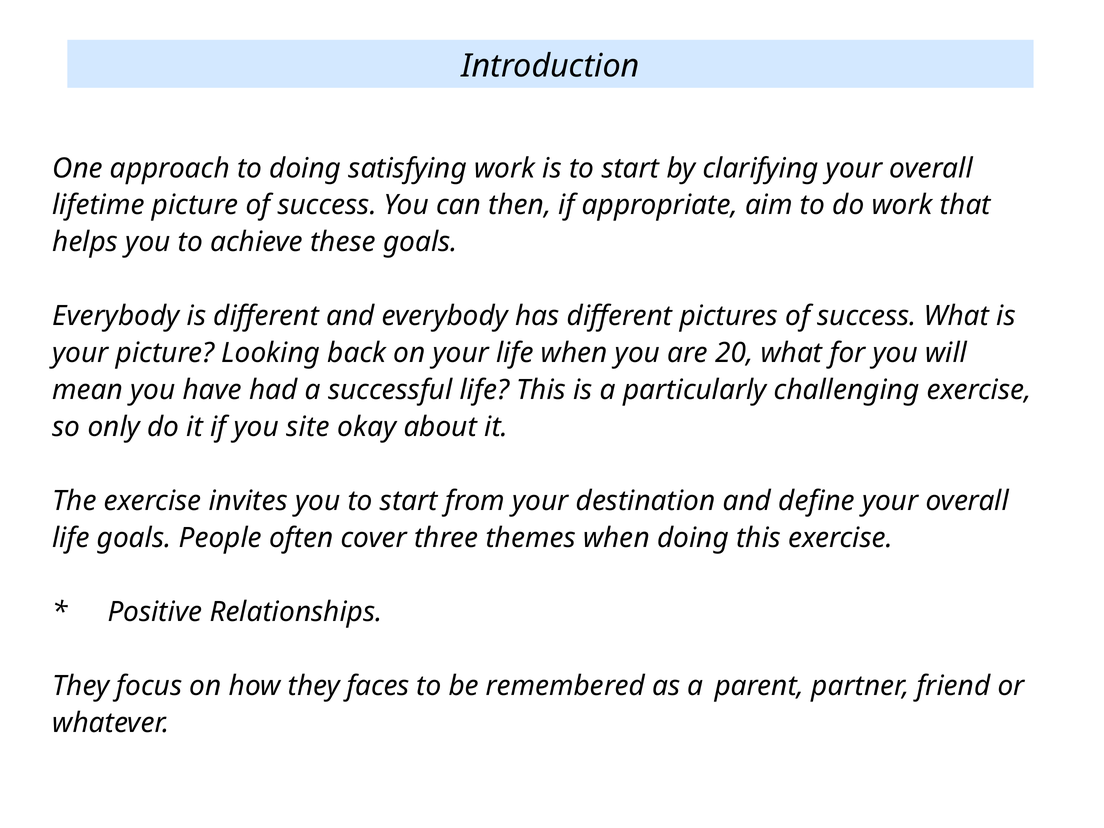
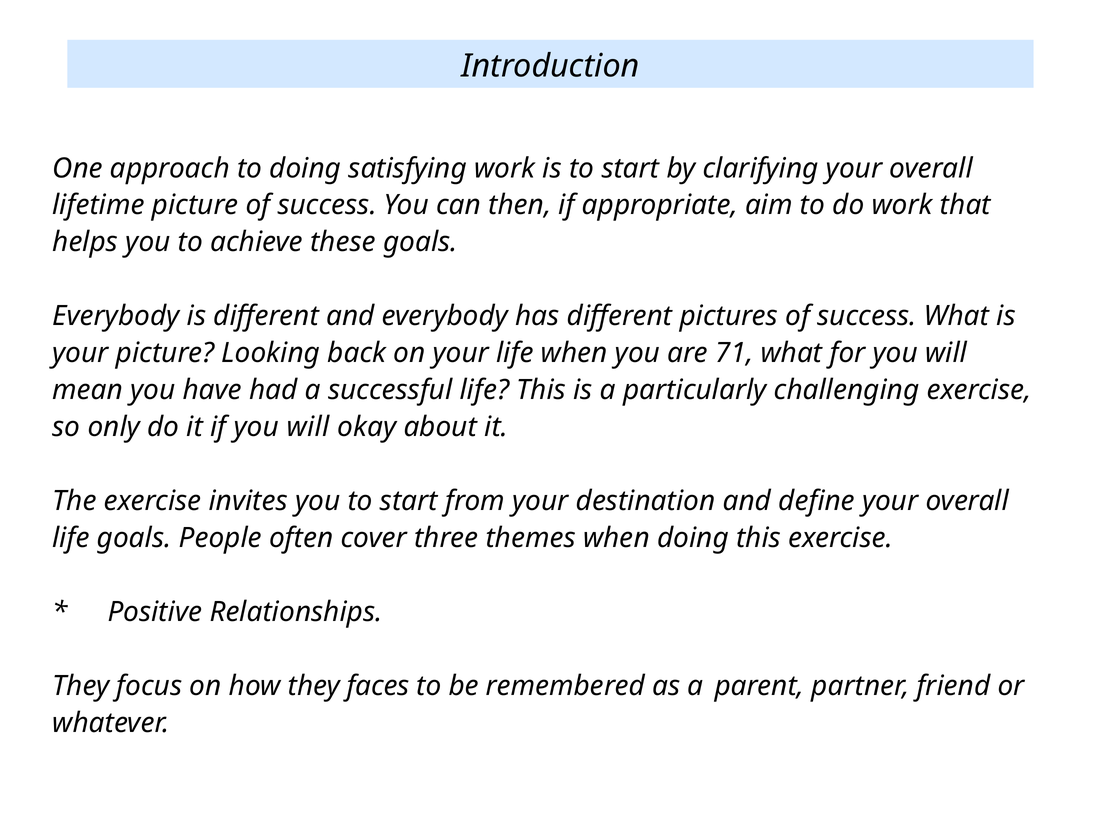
20: 20 -> 71 (734, 353)
if you site: site -> will (308, 427)
